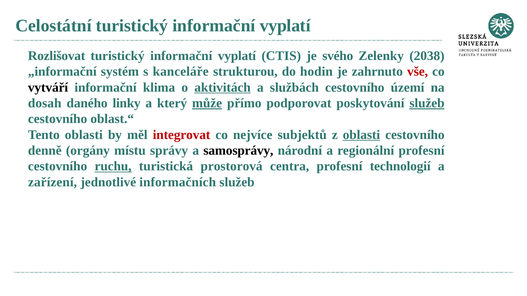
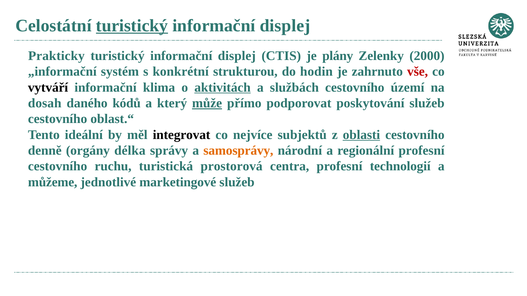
turistický underline: none -> present (132, 26)
vyplatí: vyplatí -> displej (285, 26)
Rozlišovat: Rozlišovat -> Prakticky (56, 56)
vyplatí: vyplatí -> displej (237, 56)
svého: svého -> plány (338, 56)
2038: 2038 -> 2000 (427, 56)
kanceláře: kanceláře -> konkrétní (181, 72)
linky: linky -> kódů (127, 103)
služeb underline: present -> none (427, 103)
Tento oblasti: oblasti -> ideální (84, 135)
integrovat colour: red -> black (182, 135)
místu: místu -> délka (130, 151)
samosprávy colour: black -> orange (238, 151)
ruchu underline: present -> none (113, 167)
zařízení: zařízení -> můžeme (53, 182)
informačních: informačních -> marketingové (178, 182)
